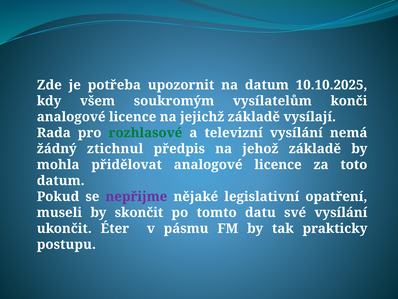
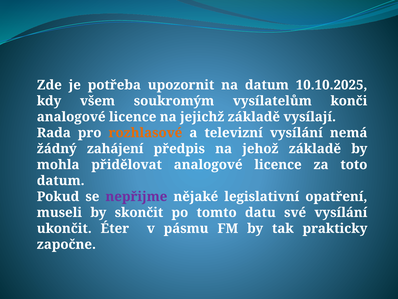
rozhlasové colour: green -> orange (145, 133)
ztichnul: ztichnul -> zahájení (115, 149)
postupu: postupu -> započne (66, 244)
